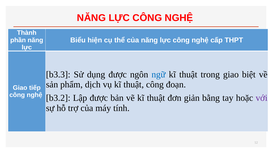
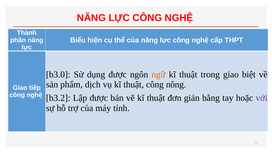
b3.3: b3.3 -> b3.0 (58, 74)
ngữ colour: blue -> orange (159, 74)
đoạn: đoạn -> nông (176, 85)
